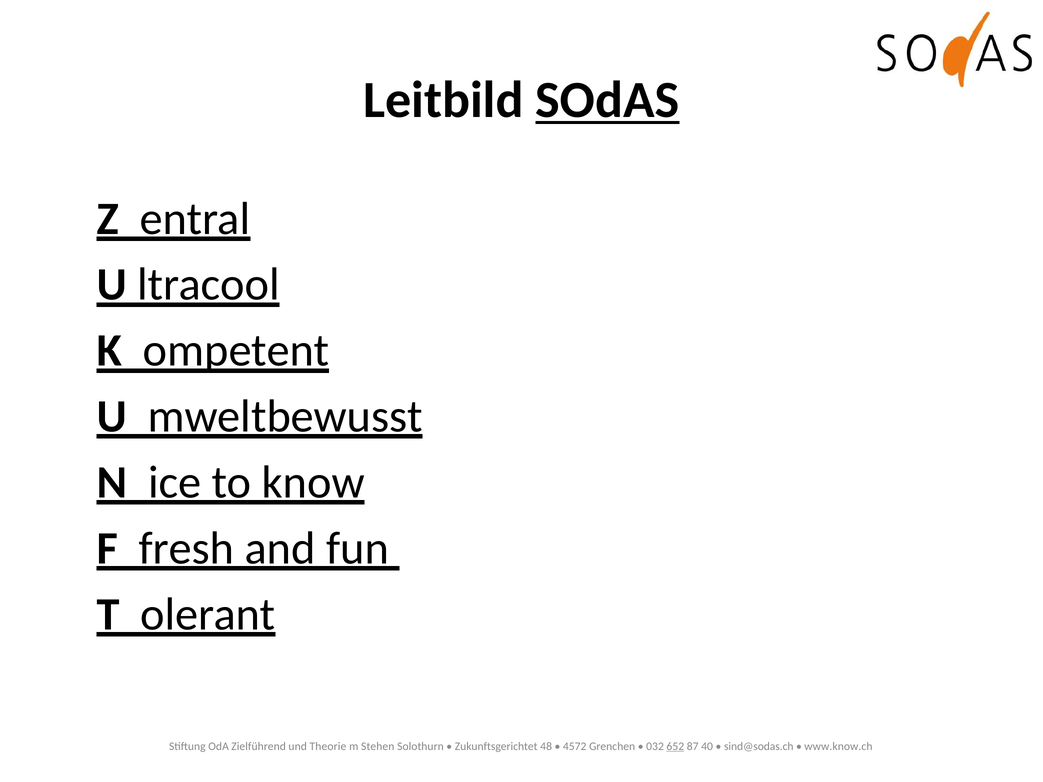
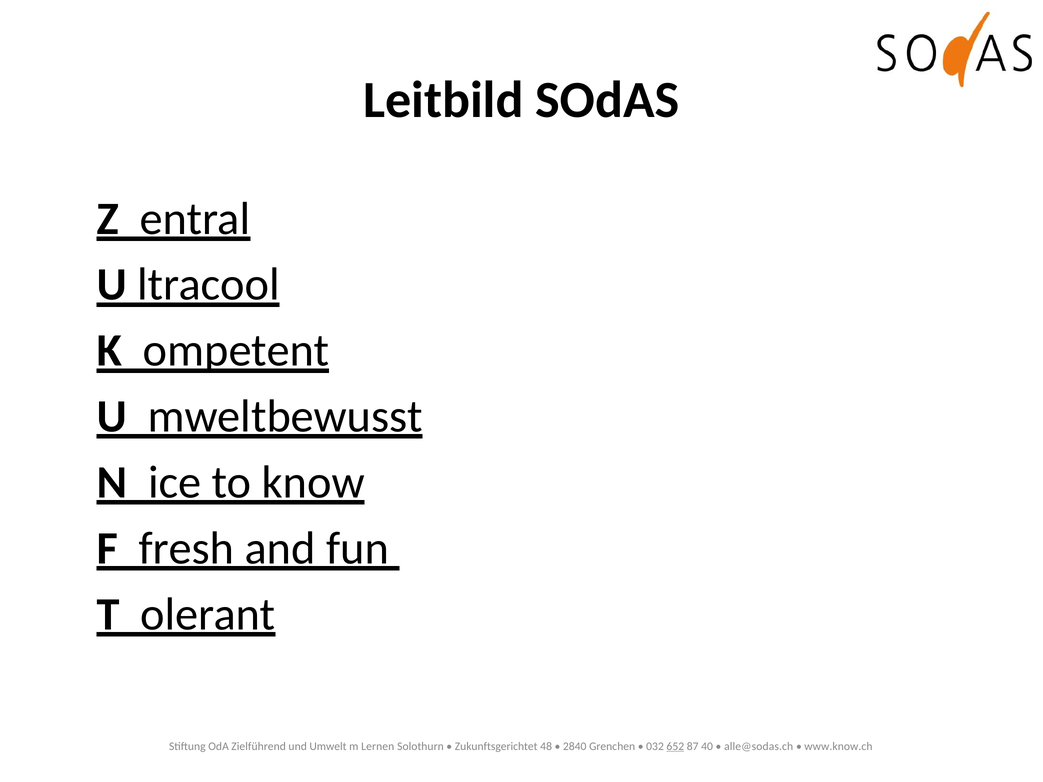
SOdAS underline: present -> none (607, 100)
Theorie: Theorie -> Umwelt (328, 747)
Stehen: Stehen -> Lernen (378, 747)
4572: 4572 -> 2840 (575, 747)
sind@sodas.ch: sind@sodas.ch -> alle@sodas.ch (759, 747)
